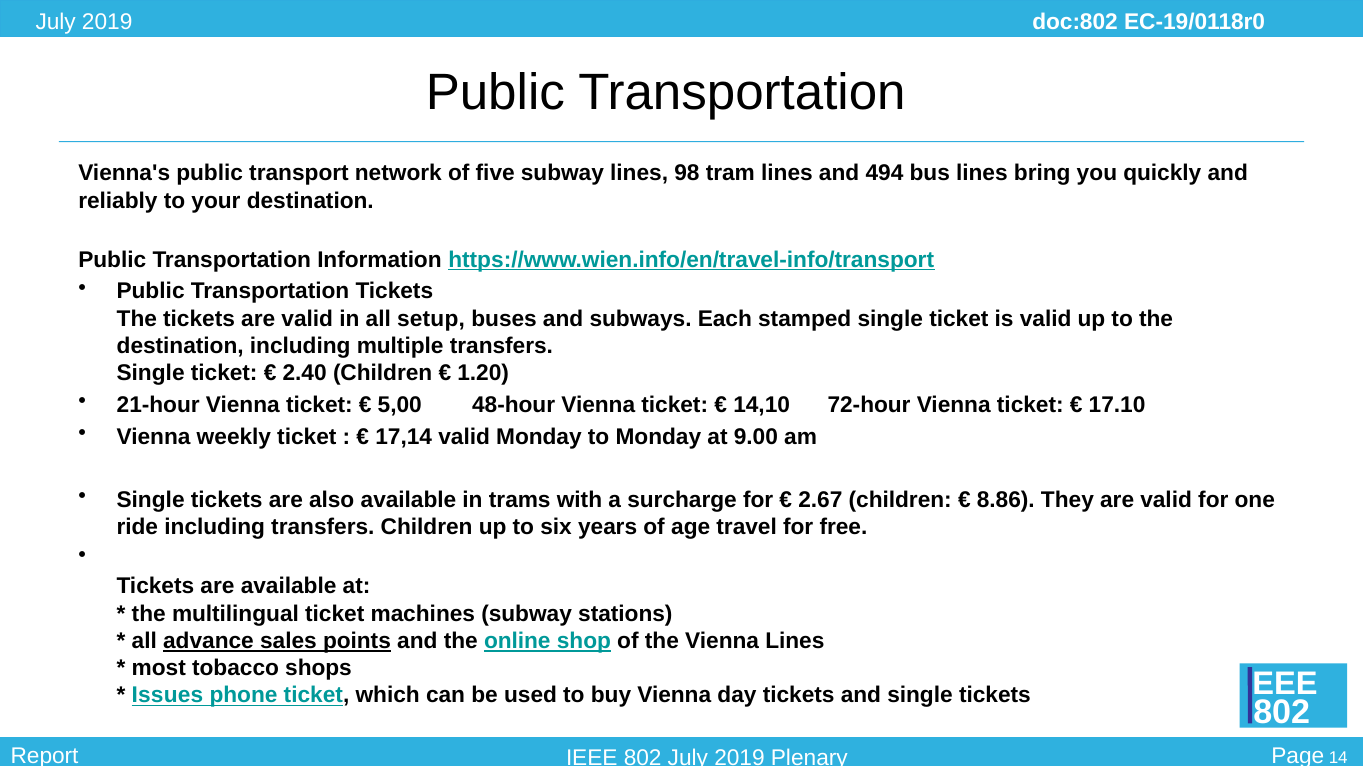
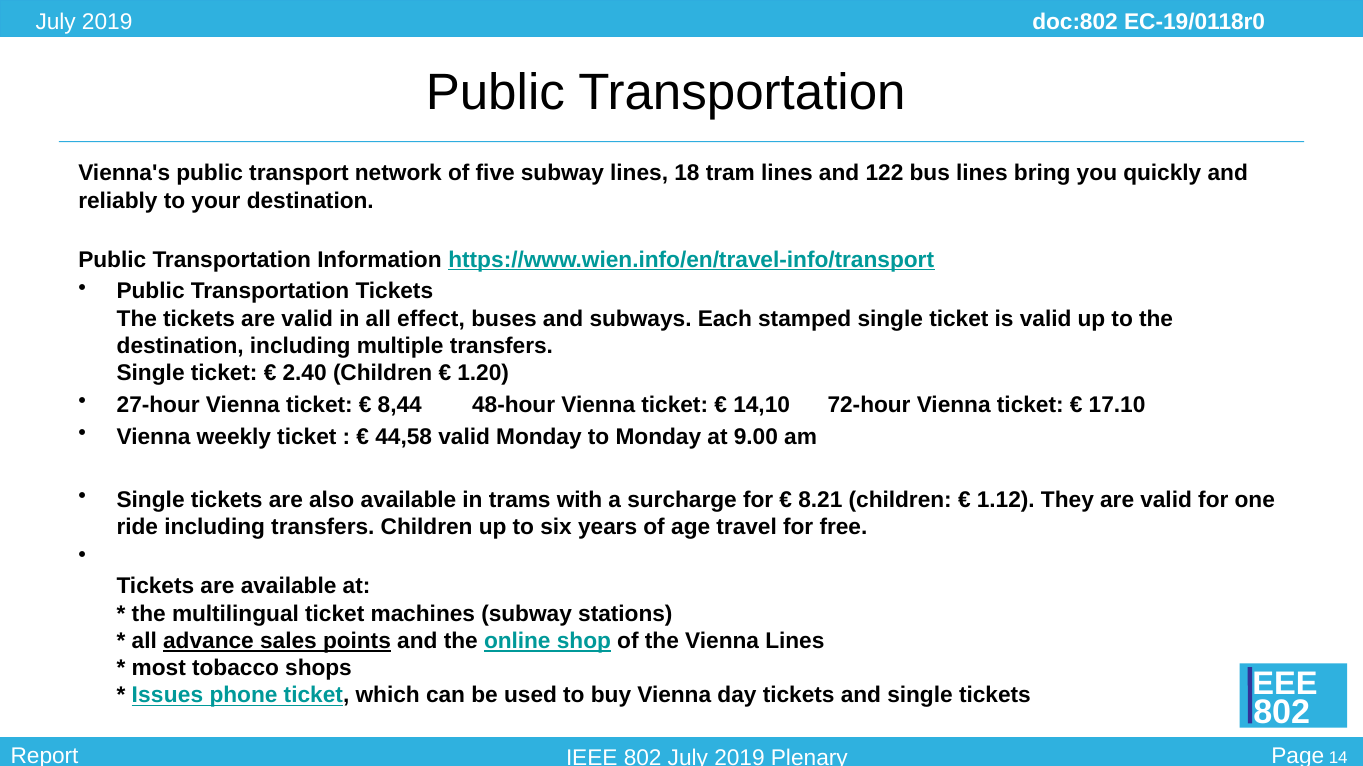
98: 98 -> 18 (687, 174)
494: 494 -> 122 (884, 174)
setup: setup -> effect (431, 319)
21-hour: 21-hour -> 27-hour (158, 405)
5,00: 5,00 -> 8,44 (400, 405)
17,14: 17,14 -> 44,58 (404, 437)
2.67: 2.67 -> 8.21 (820, 501)
8.86: 8.86 -> 1.12 (1006, 501)
